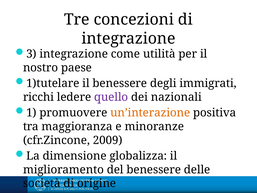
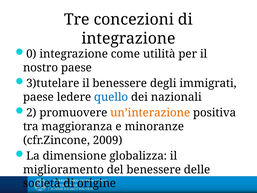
3: 3 -> 0 (31, 54)
1)tutelare: 1)tutelare -> 3)tutelare (53, 83)
ricchi: ricchi -> paese (38, 97)
quello colour: purple -> blue (111, 97)
1: 1 -> 2 (31, 113)
